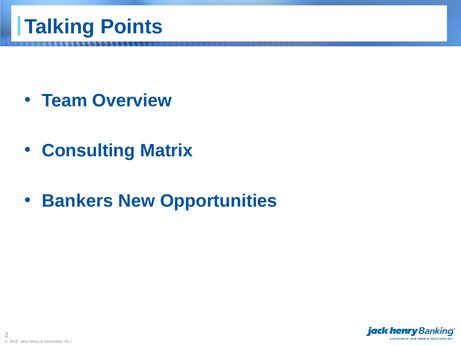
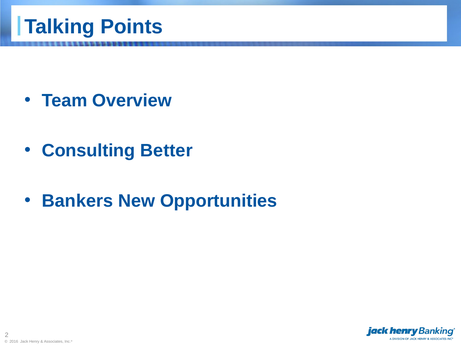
Matrix: Matrix -> Better (166, 151)
